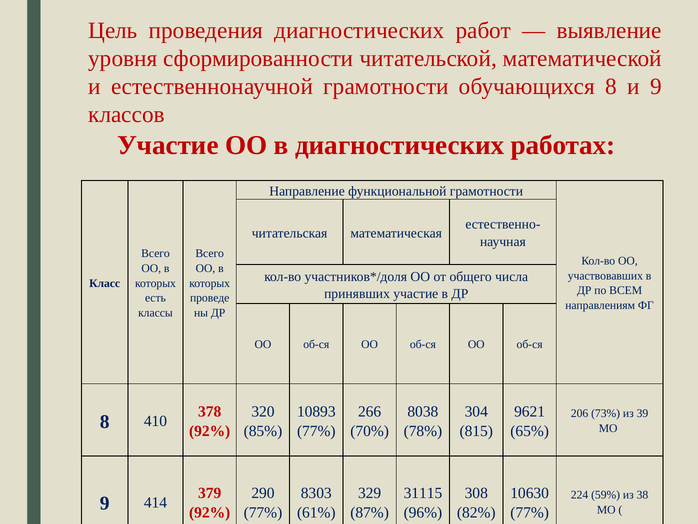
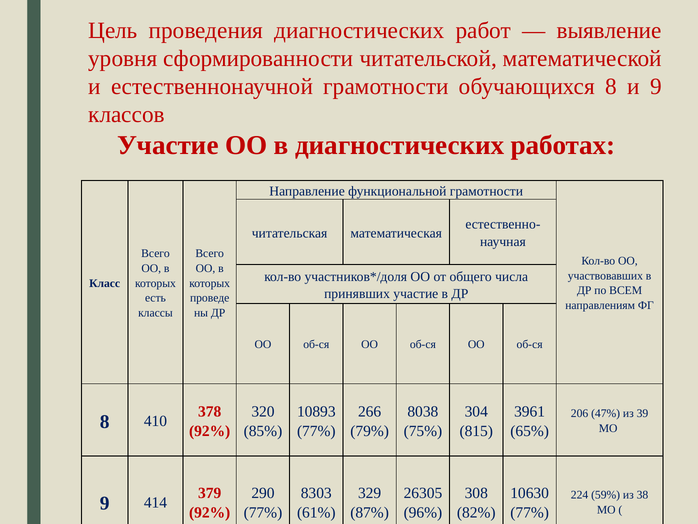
9621: 9621 -> 3961 (530, 411)
73%: 73% -> 47% (606, 413)
70%: 70% -> 79% (370, 431)
78%: 78% -> 75% (423, 431)
31115: 31115 -> 26305 (423, 492)
